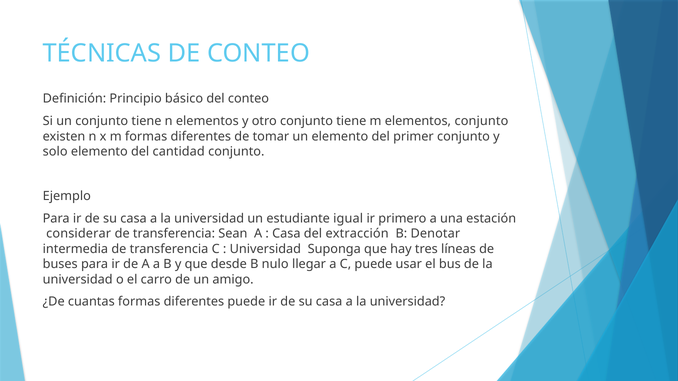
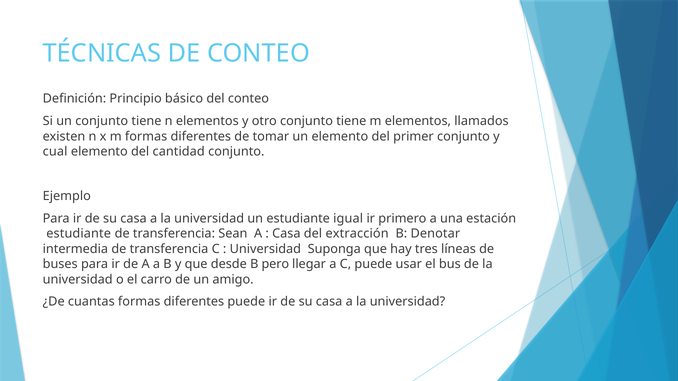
elementos conjunto: conjunto -> llamados (482, 121)
solo: solo -> cual (55, 152)
considerar: considerar -> estudiante (79, 234)
nulo: nulo -> pero (275, 264)
